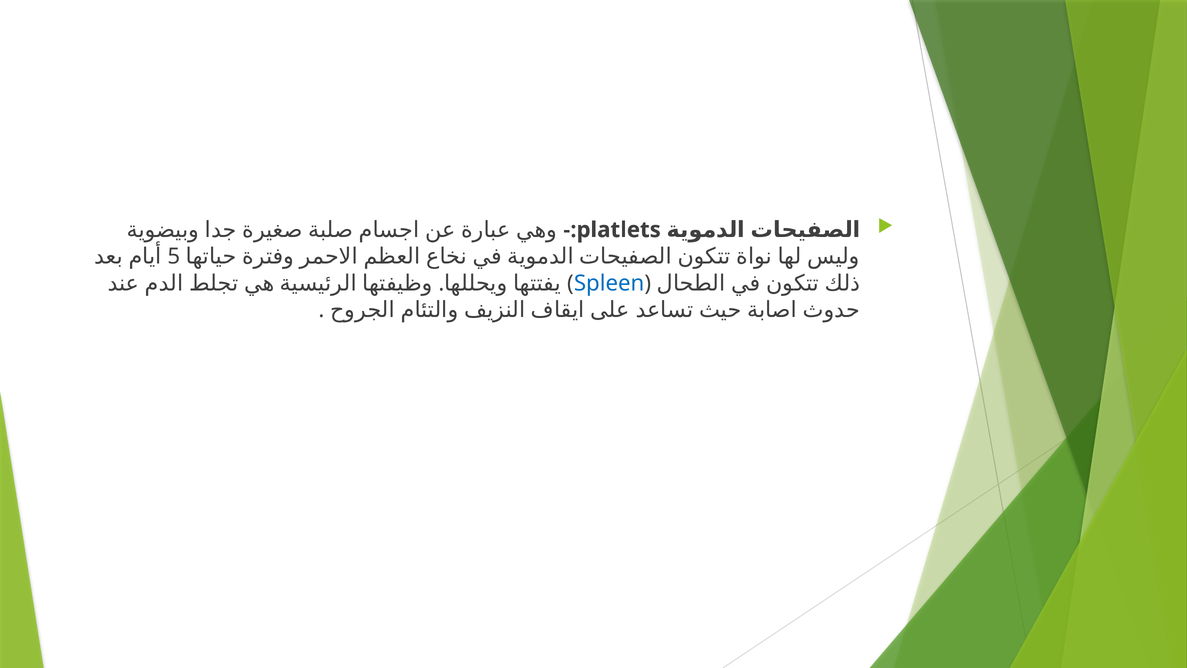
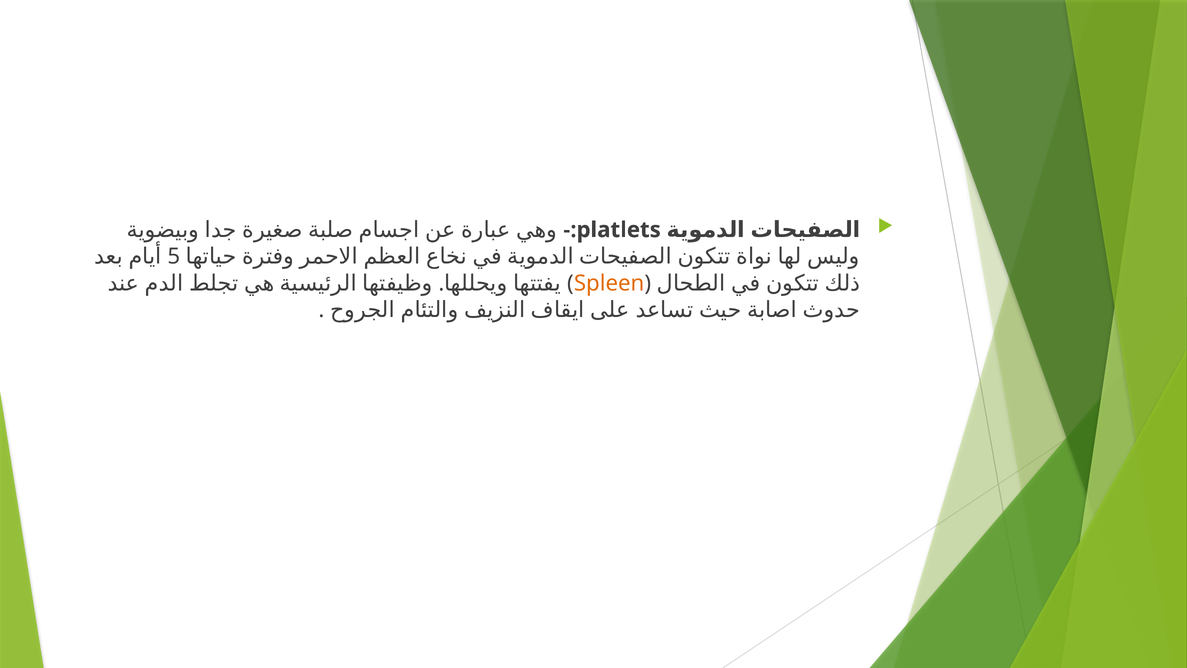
Spleen colour: blue -> orange (609, 283)
